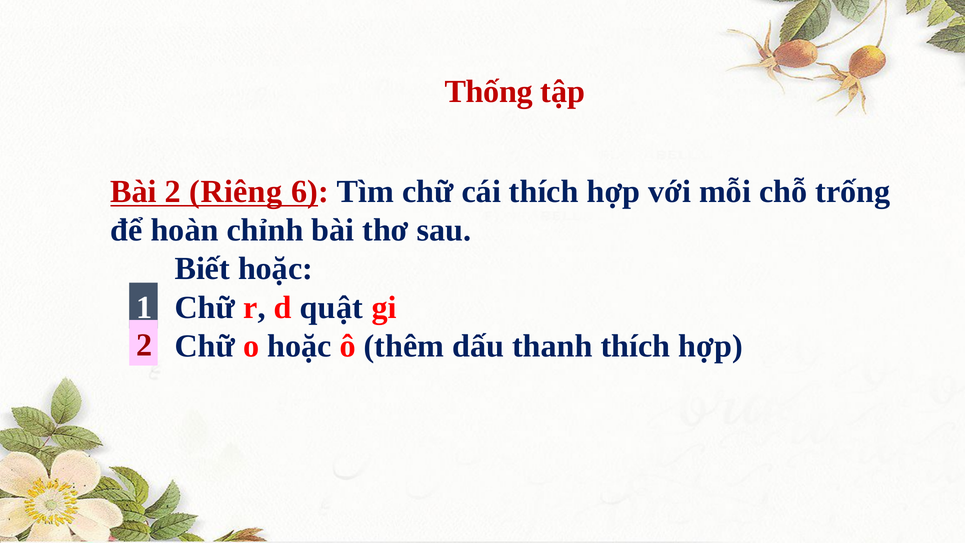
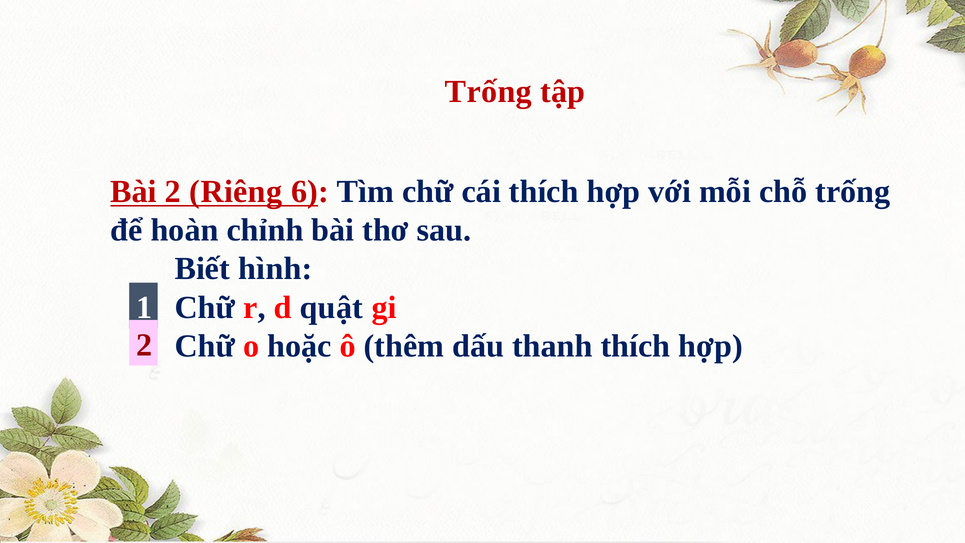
Thống: Thống -> Trống (488, 91)
Biết hoặc: hoặc -> hình (275, 269)
